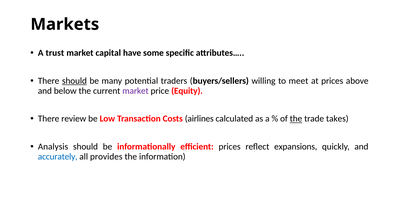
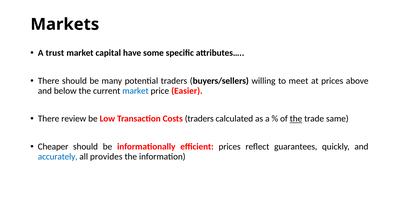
should underline: present -> none (74, 81)
market colour: purple -> blue (136, 91)
Equity: Equity -> Easier (187, 91)
Costs airlines: airlines -> traders (199, 119)
takes: takes -> same (337, 119)
Analysis: Analysis -> Cheaper (53, 147)
expansions: expansions -> guarantees (296, 147)
